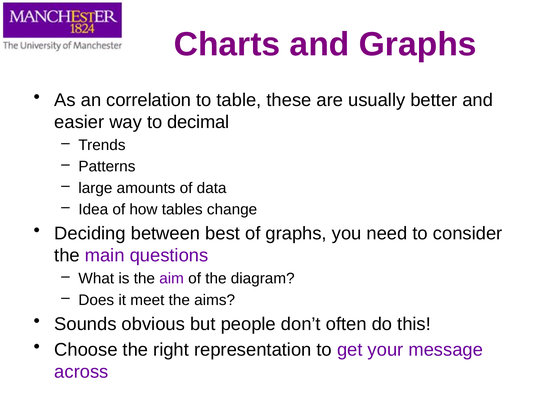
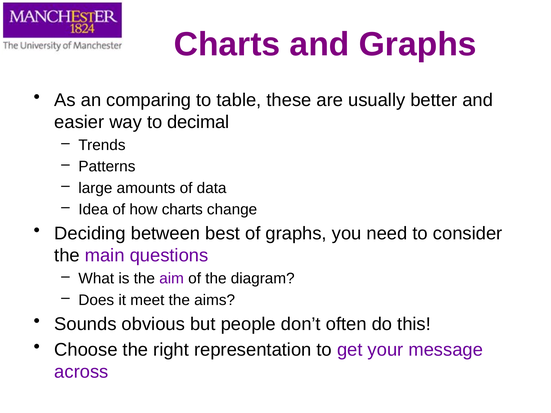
correlation: correlation -> comparing (149, 100)
how tables: tables -> charts (182, 210)
